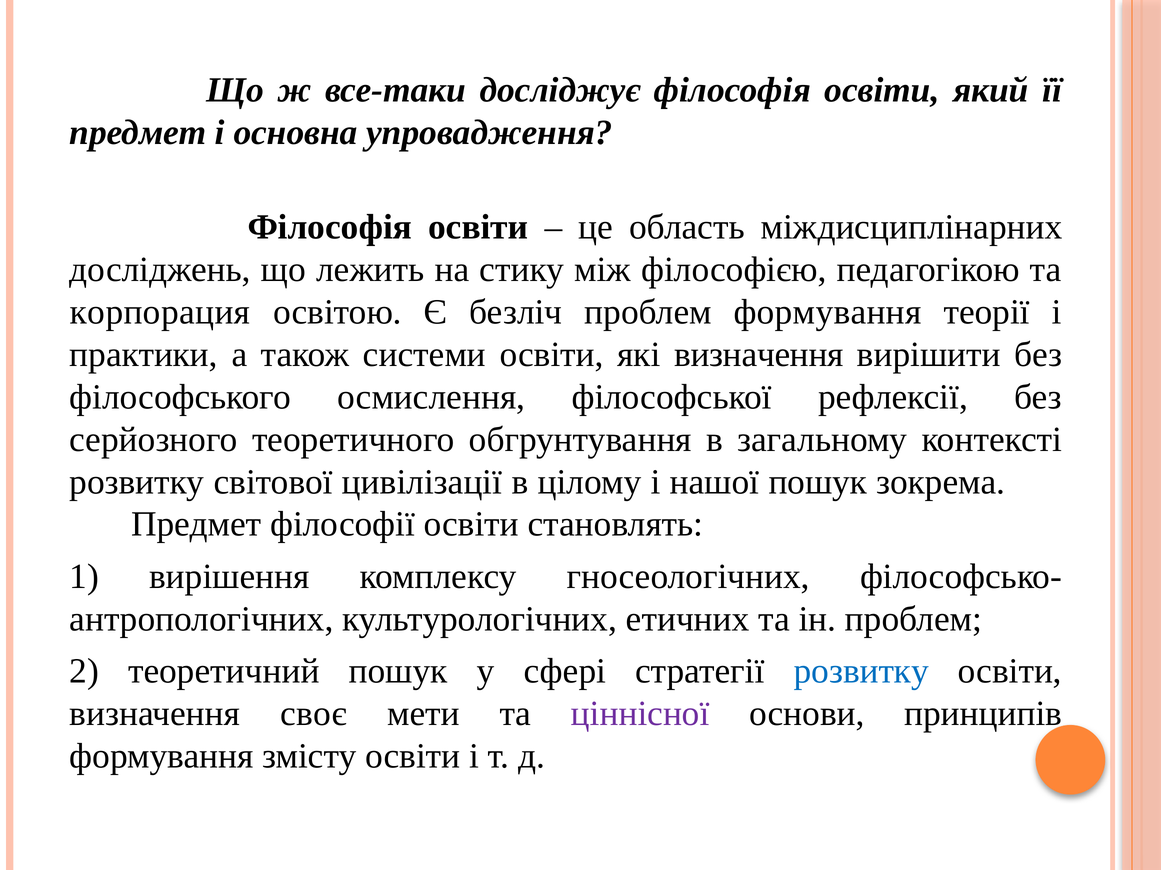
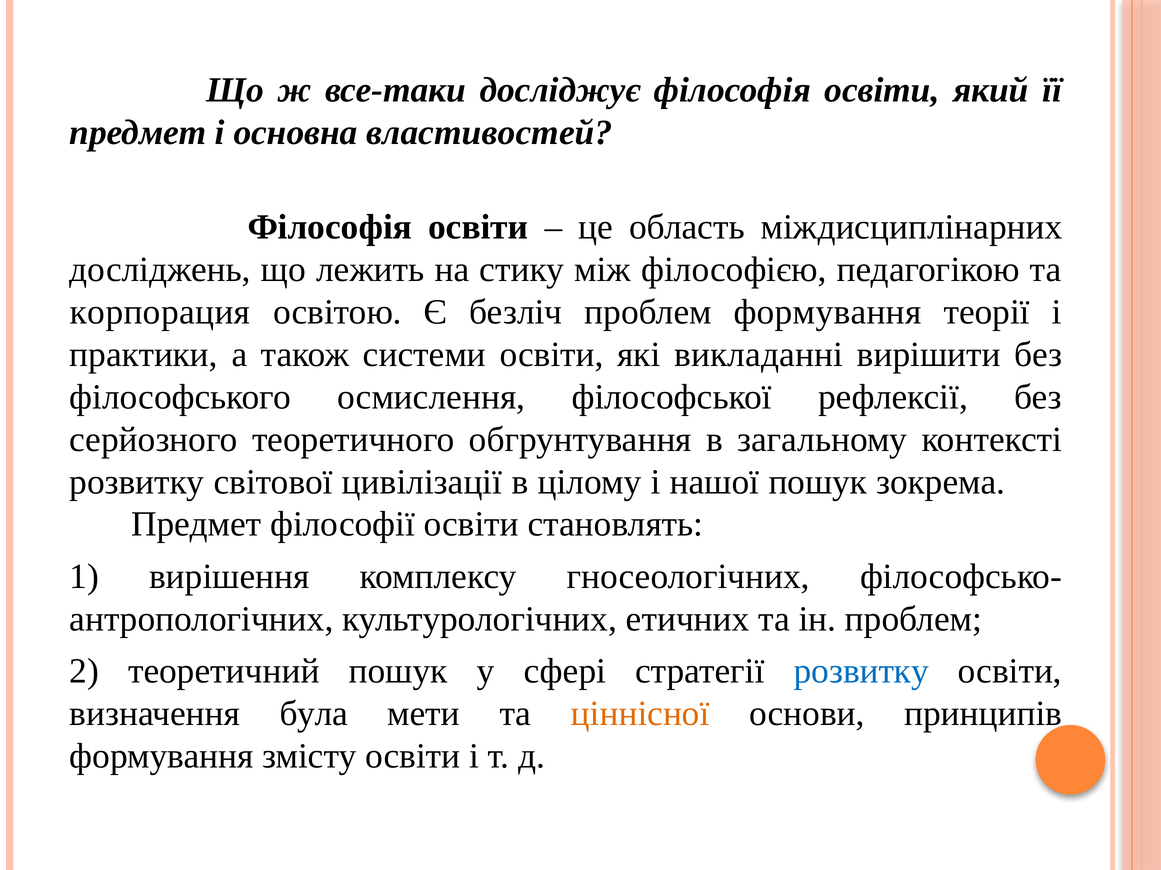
упровадження: упровадження -> властивостей (489, 132)
які визначення: визначення -> викладанні (759, 355)
своє: своє -> була (314, 714)
ціннісної colour: purple -> orange (640, 714)
